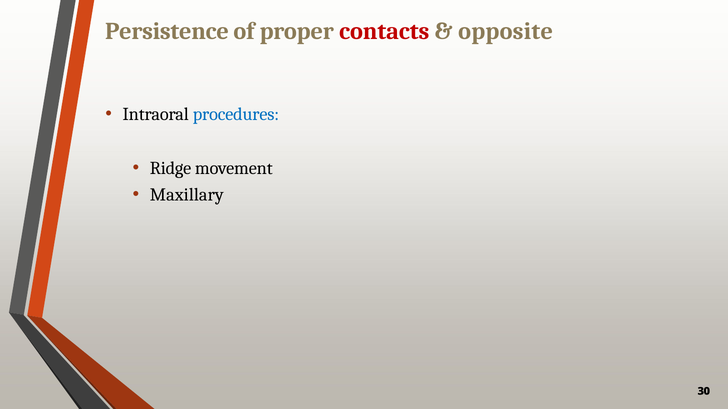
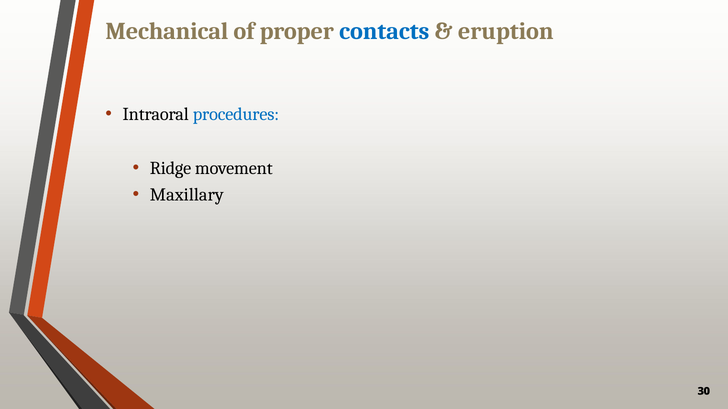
Persistence: Persistence -> Mechanical (167, 31)
contacts colour: red -> blue (384, 31)
opposite: opposite -> eruption (506, 31)
